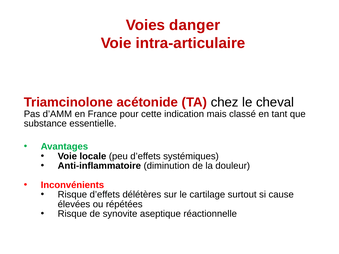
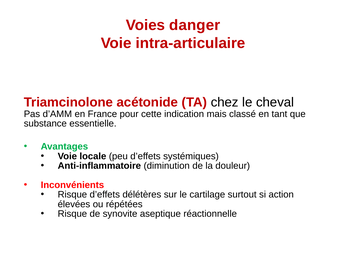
cause: cause -> action (281, 195)
